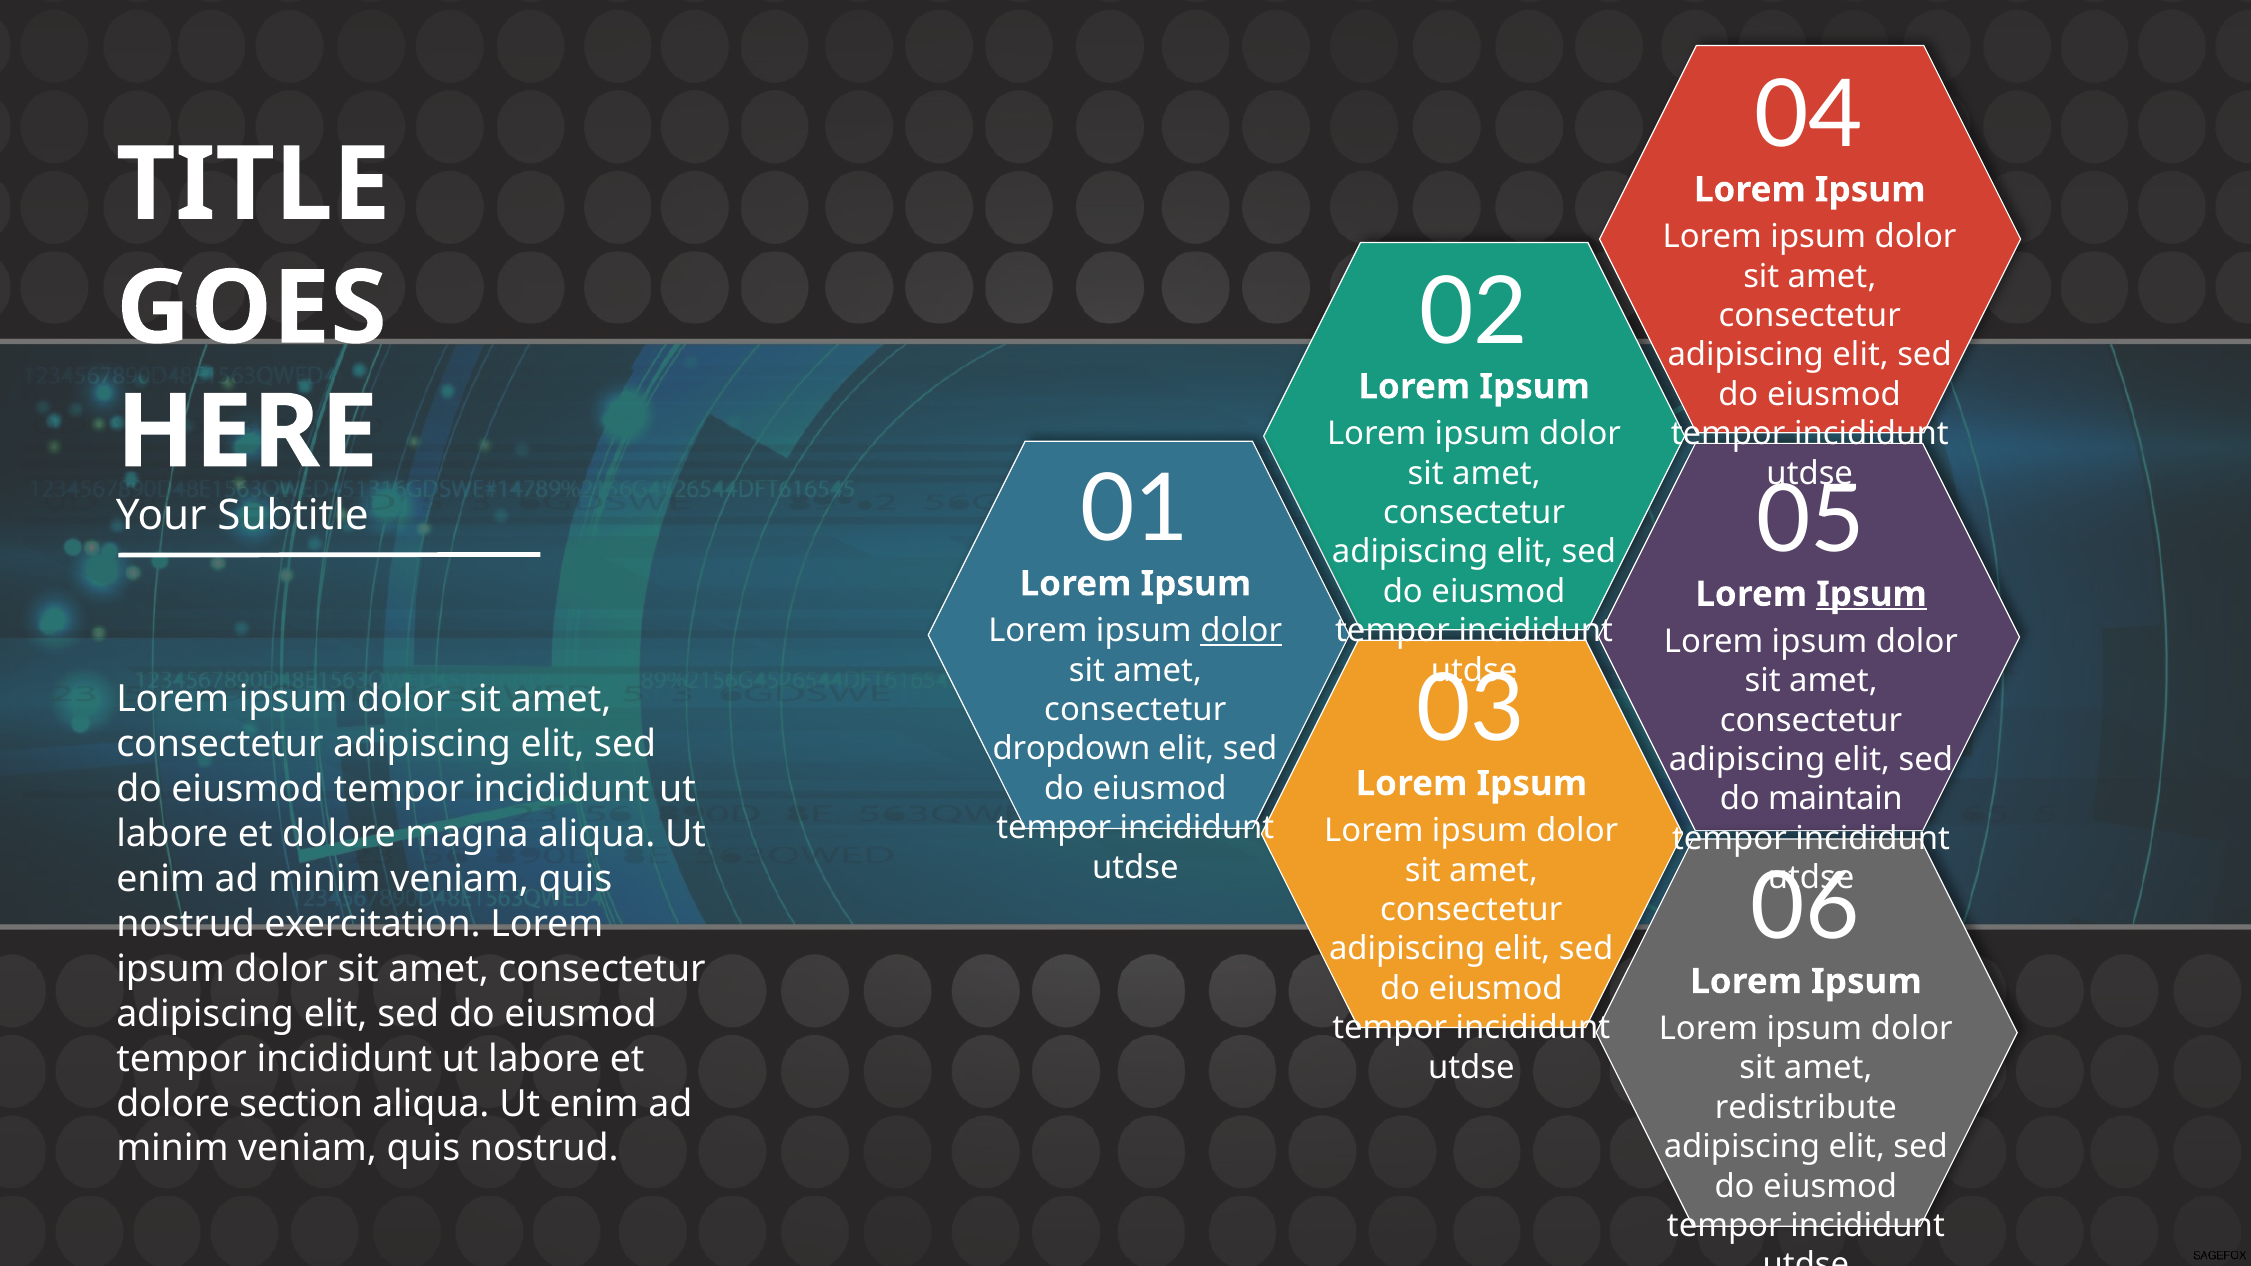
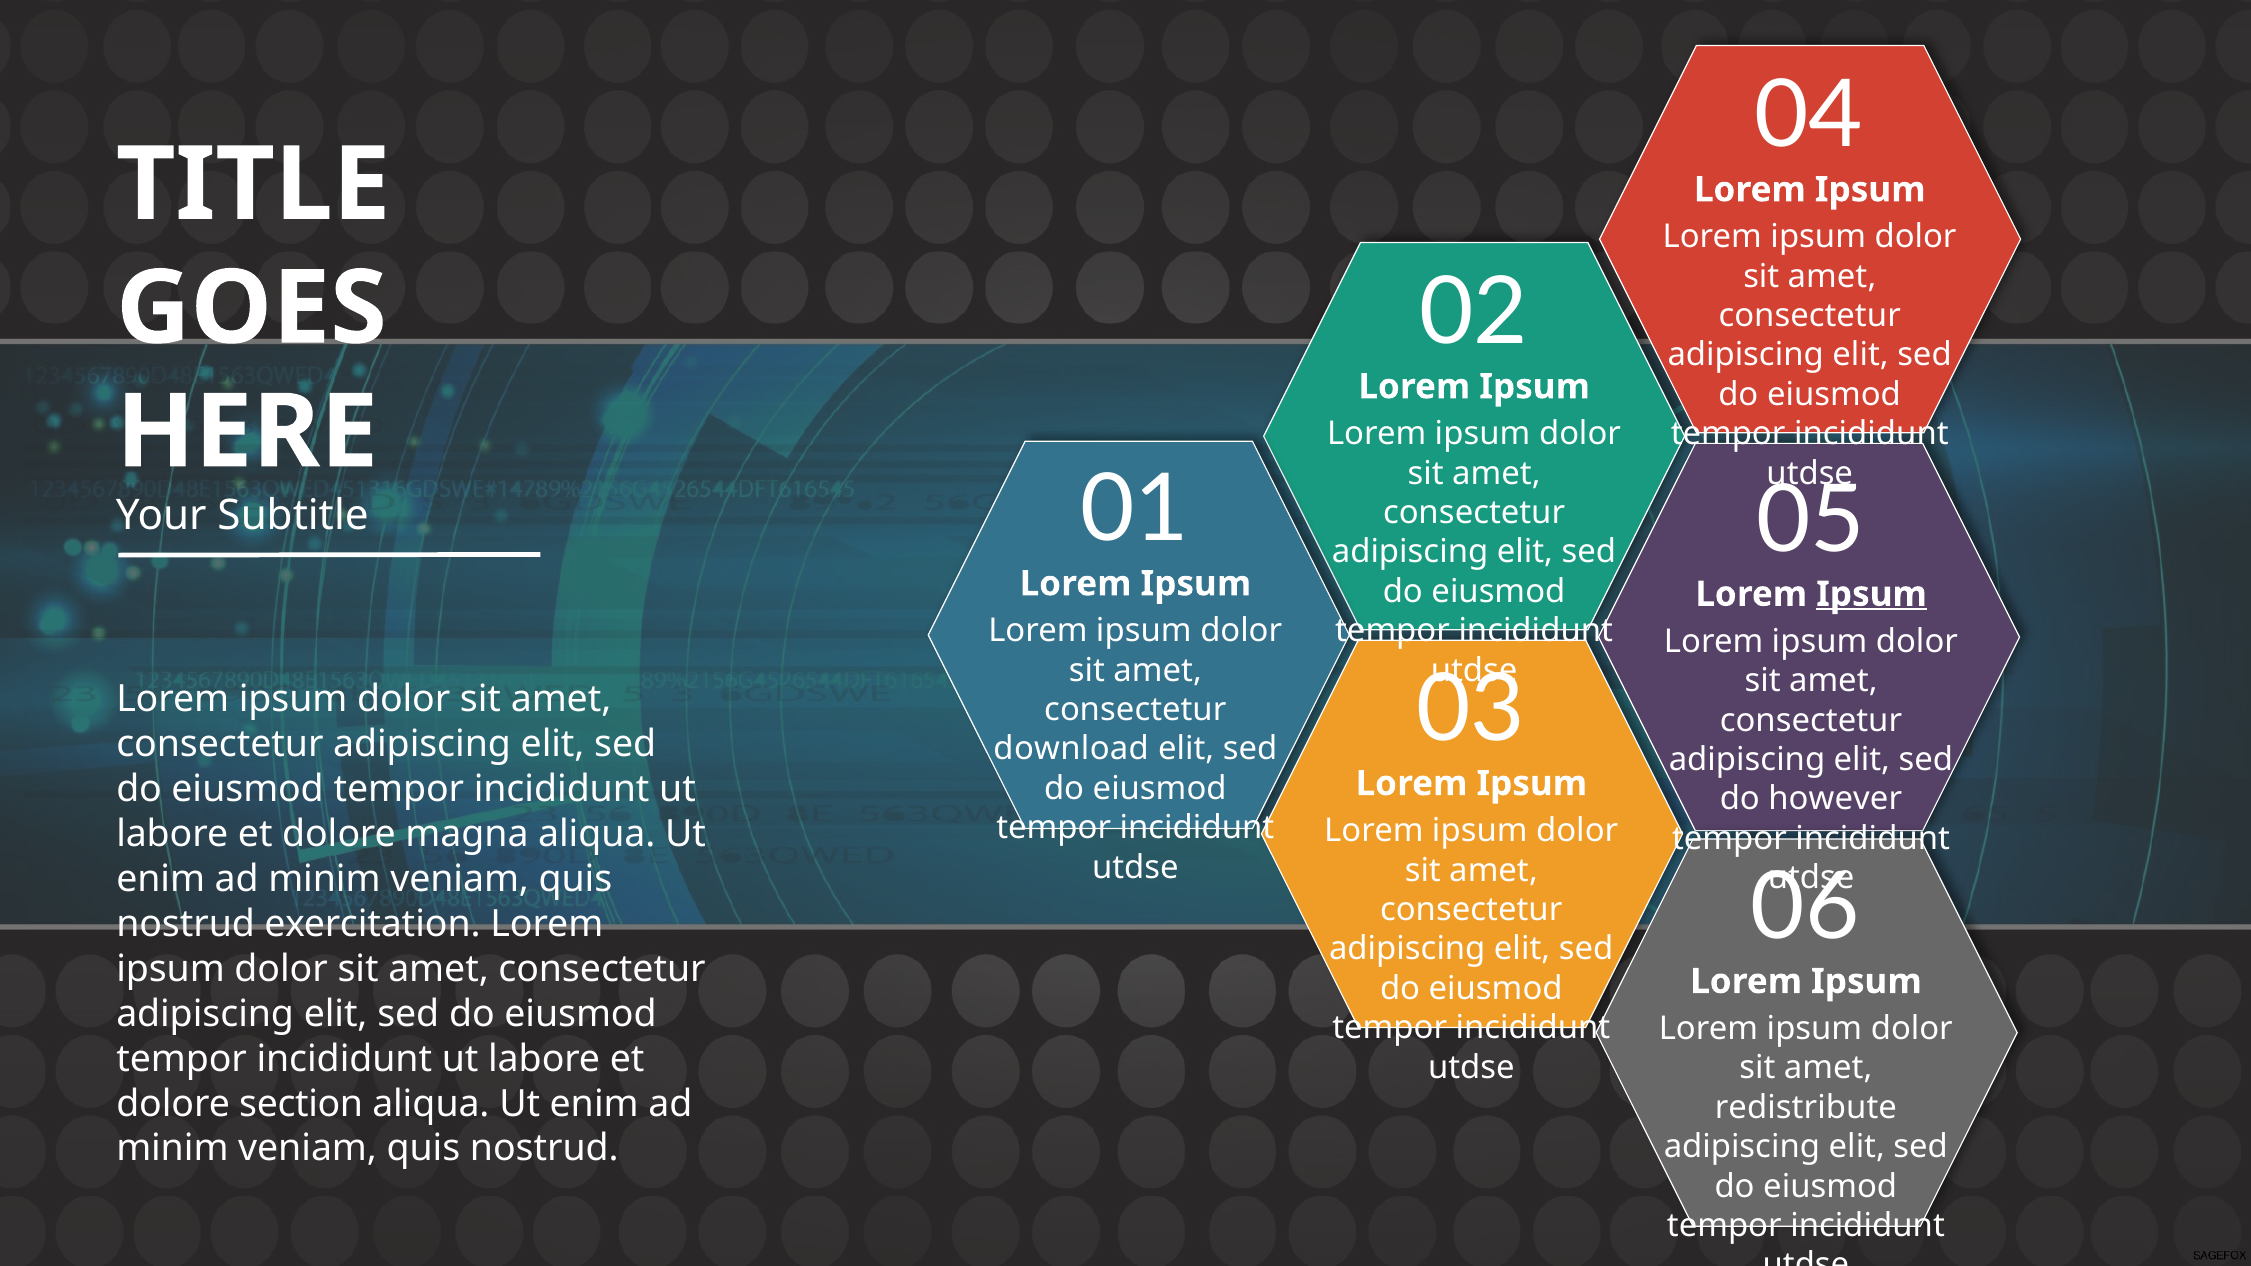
dolor underline: present -> none (1241, 631)
dropdown: dropdown -> download (1071, 749)
maintain: maintain -> however (1835, 799)
